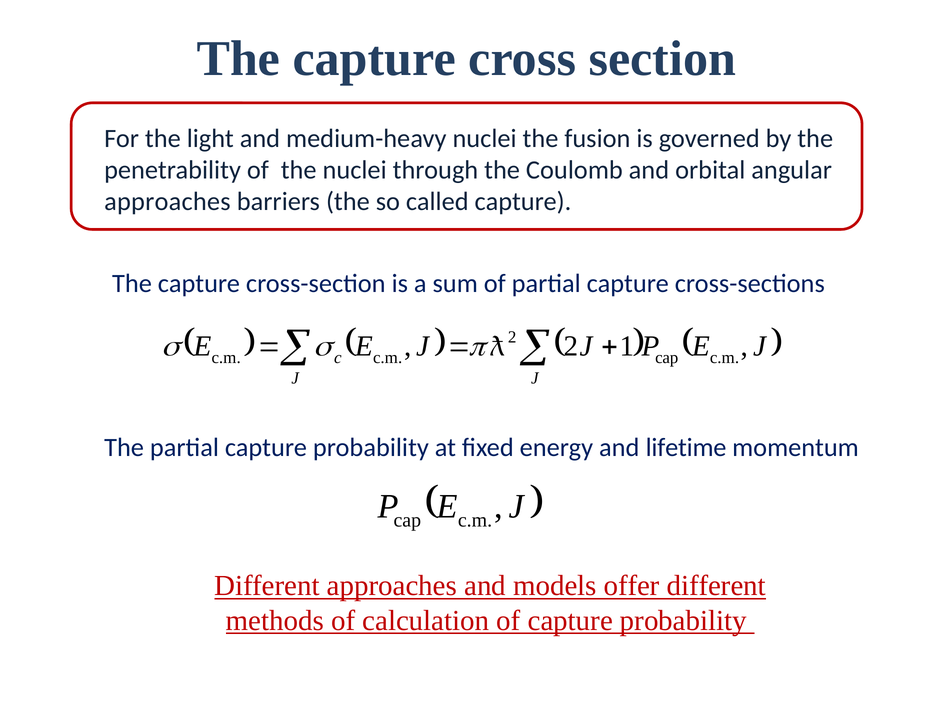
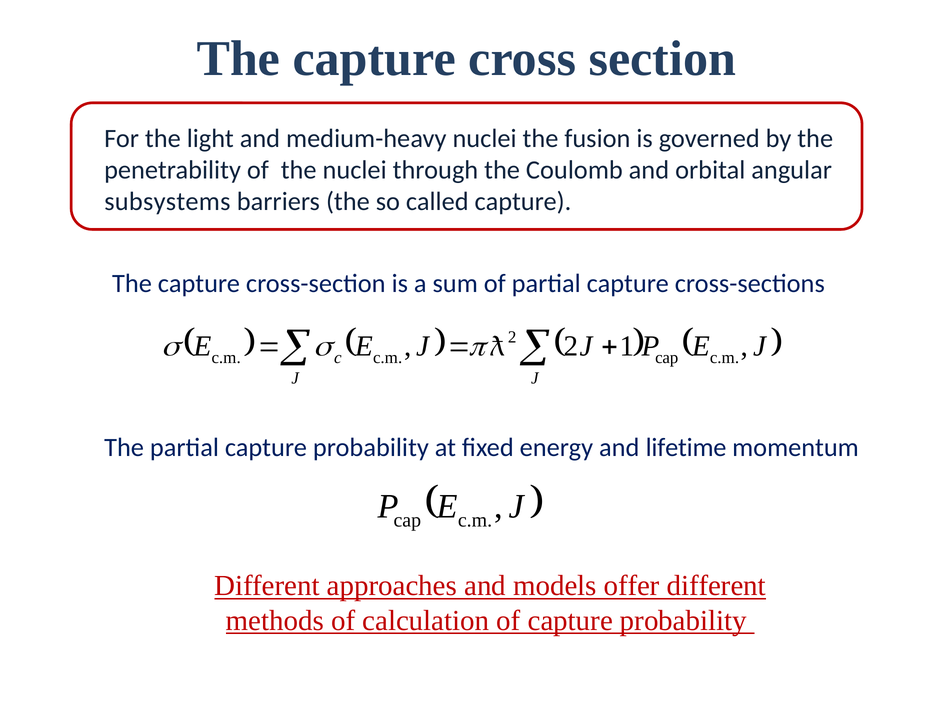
approaches: approaches -> subsystems (167, 202)
